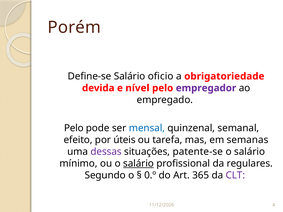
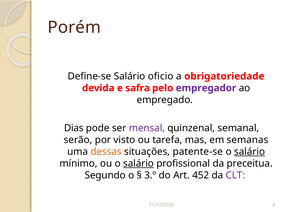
nível: nível -> safra (138, 88)
Pelo: Pelo -> Dias (74, 128)
mensal colour: blue -> purple (147, 128)
efeito: efeito -> serão (78, 140)
úteis: úteis -> visto (124, 140)
dessas colour: purple -> orange (106, 152)
salário underline: none -> present (250, 152)
regulares: regulares -> preceitua (250, 164)
0.º: 0.º -> 3.º (150, 175)
365: 365 -> 452 (201, 175)
